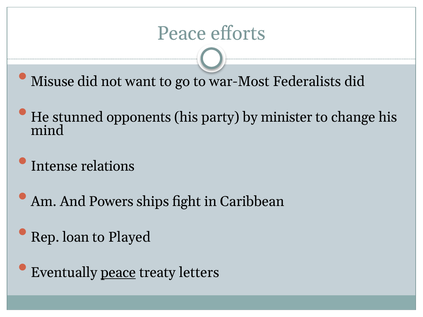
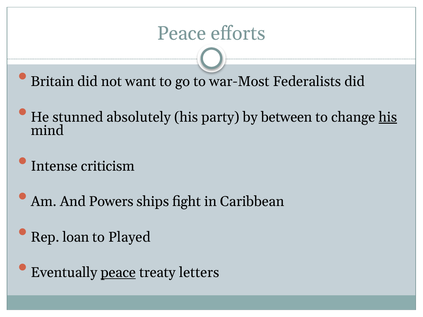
Misuse: Misuse -> Britain (52, 82)
opponents: opponents -> absolutely (139, 117)
minister: minister -> between (287, 117)
his underline: none -> present (388, 117)
relations: relations -> criticism (108, 166)
